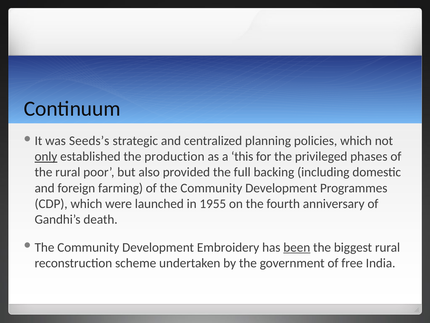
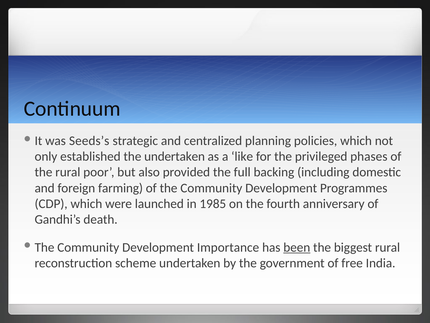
only underline: present -> none (46, 156)
the production: production -> undertaken (175, 156)
this: this -> like (242, 156)
1955: 1955 -> 1985 (213, 204)
Embroidery: Embroidery -> Importance (228, 247)
